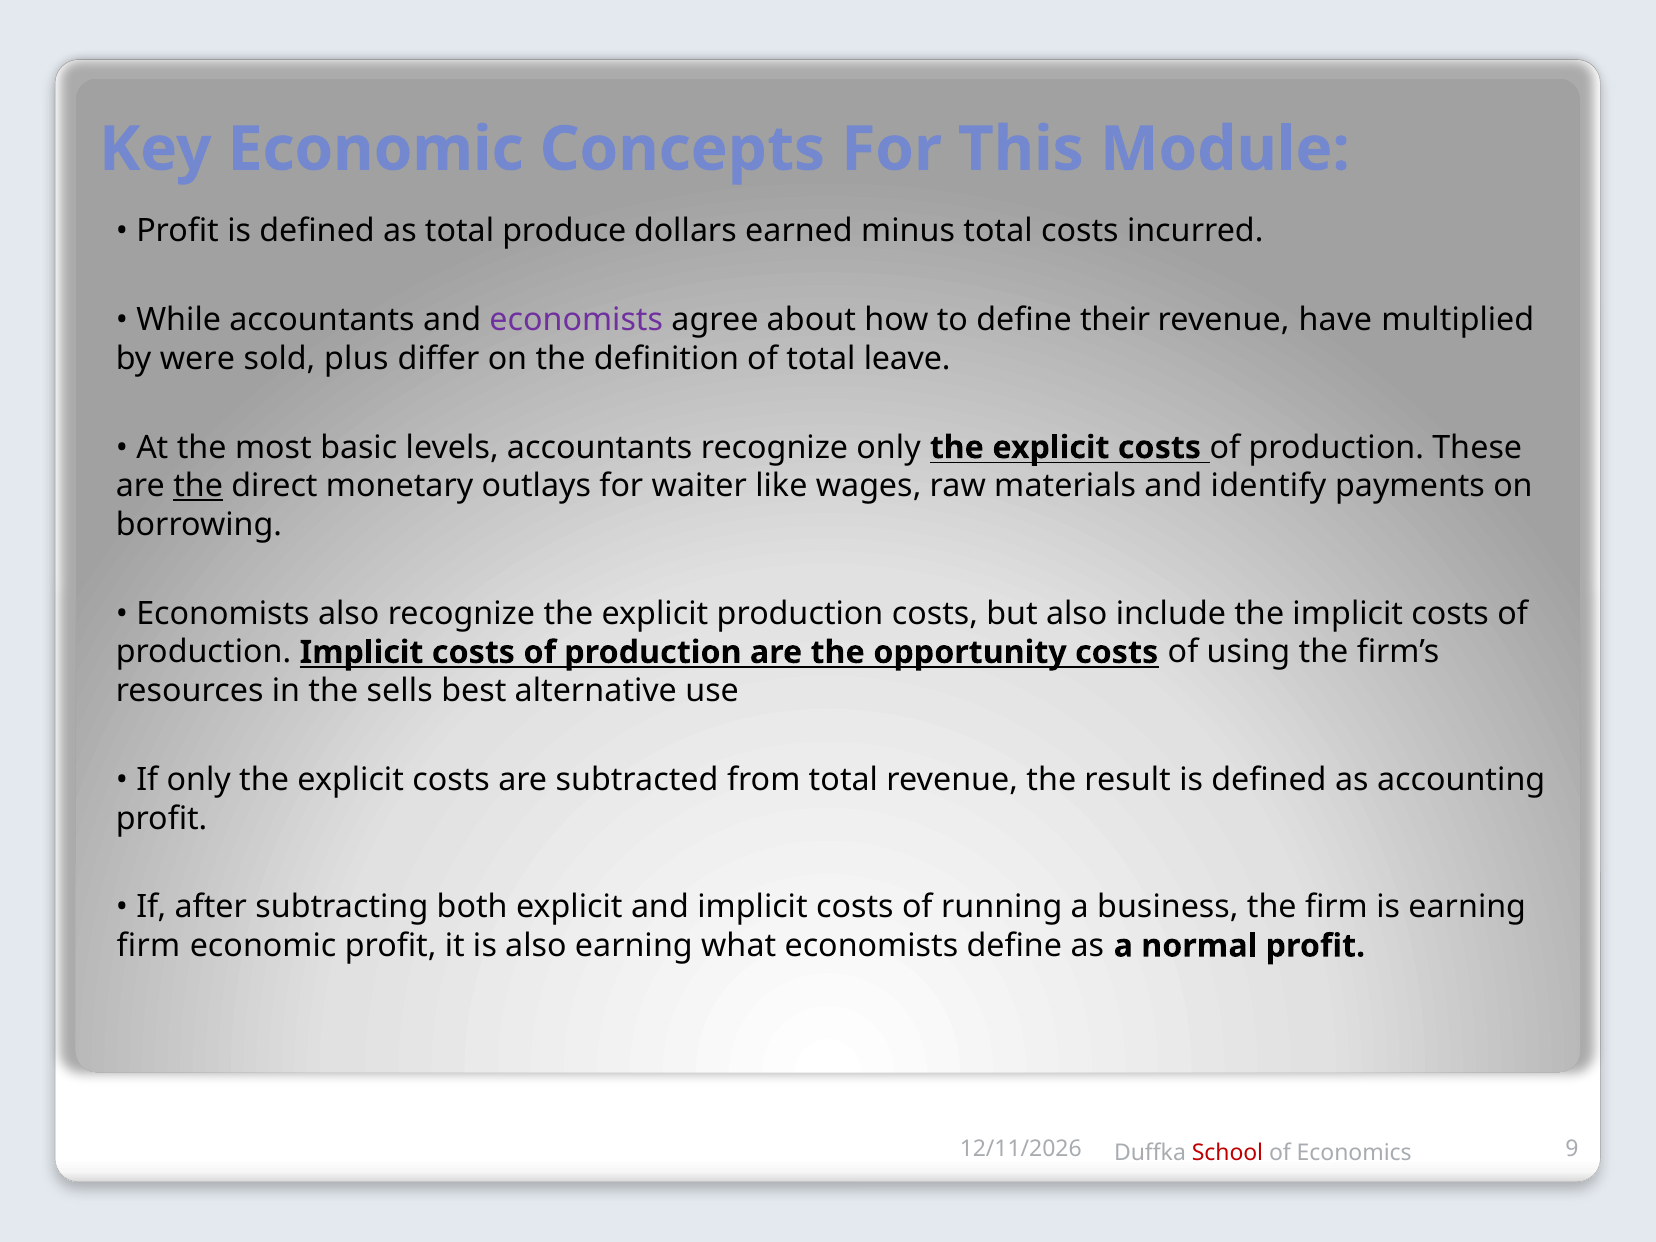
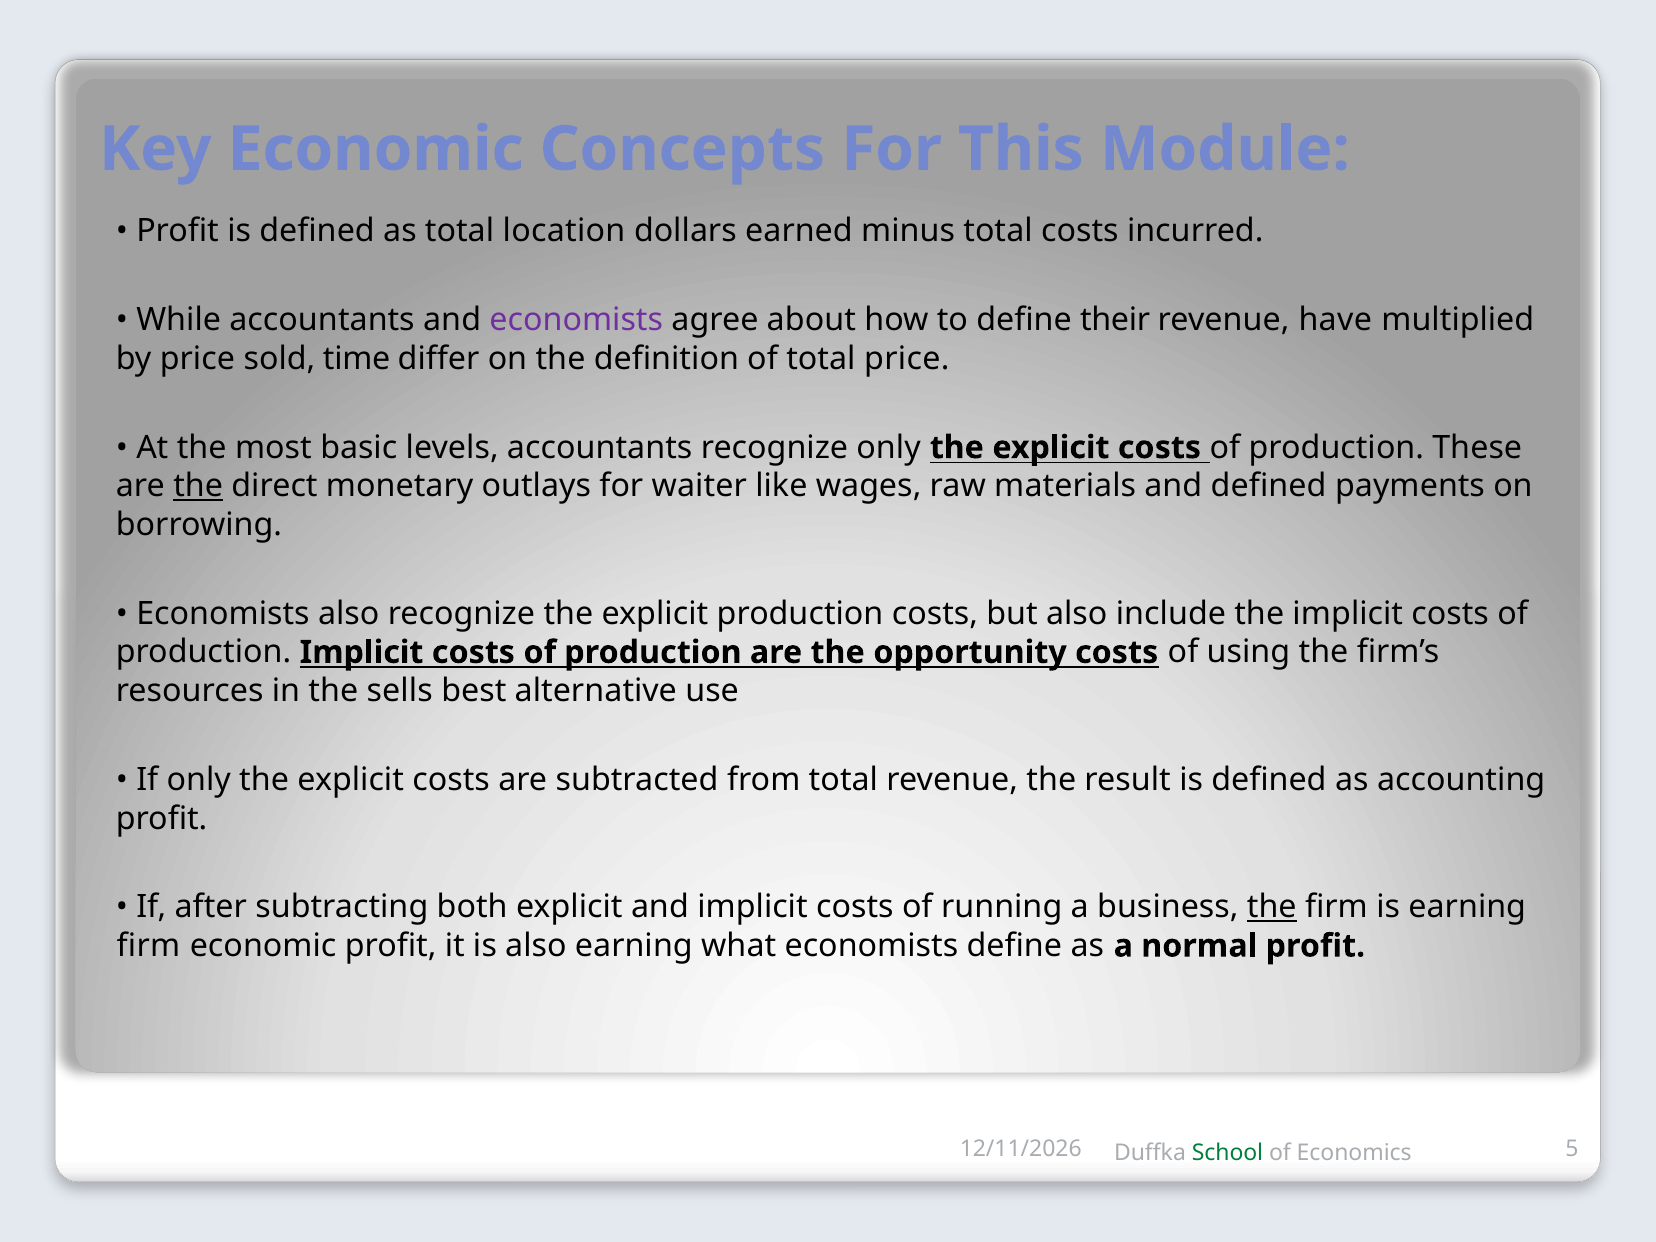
produce: produce -> location (564, 231)
by were: were -> price (197, 359)
plus: plus -> time (357, 359)
total leave: leave -> price (907, 359)
and identify: identify -> defined (1269, 486)
the underline: none -> present (1272, 907)
School colour: red -> green (1227, 1153)
9: 9 -> 5 (1572, 1149)
